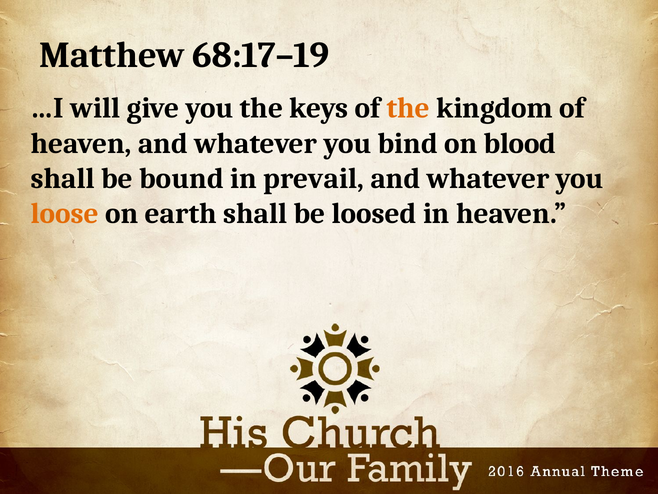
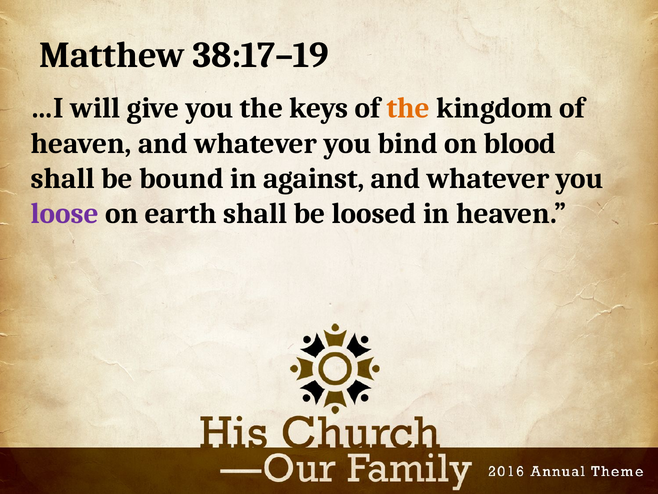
68:17–19: 68:17–19 -> 38:17–19 (261, 55)
prevail: prevail -> against (314, 178)
loose colour: orange -> purple (65, 213)
